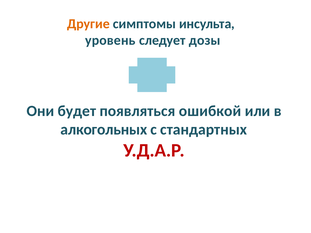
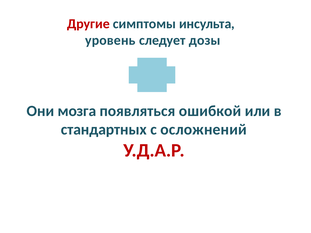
Другие colour: orange -> red (88, 24)
будет: будет -> мозга (77, 111)
алкогольных: алкогольных -> стандартных (104, 130)
стандартных: стандартных -> осложнений (204, 130)
